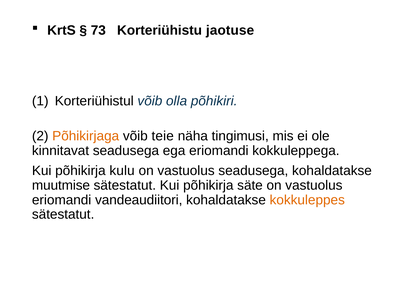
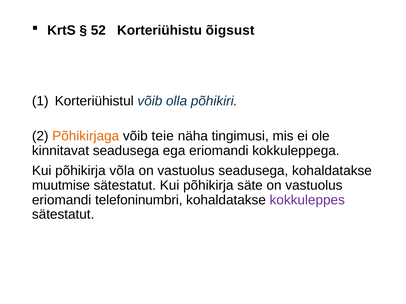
73: 73 -> 52 (98, 30)
jaotuse: jaotuse -> õigsust (230, 30)
kulu: kulu -> võla (122, 171)
vandeaudiitori: vandeaudiitori -> telefoninumbri (139, 200)
kokkuleppes colour: orange -> purple (307, 200)
